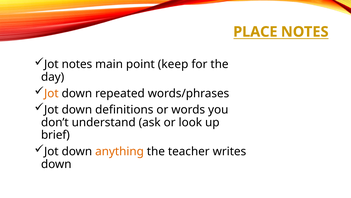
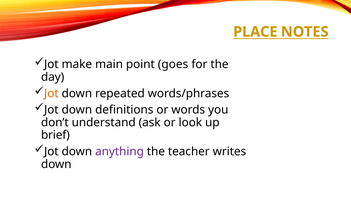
Jot notes: notes -> make (77, 64)
keep: keep -> goes (173, 64)
anything colour: orange -> purple (119, 151)
